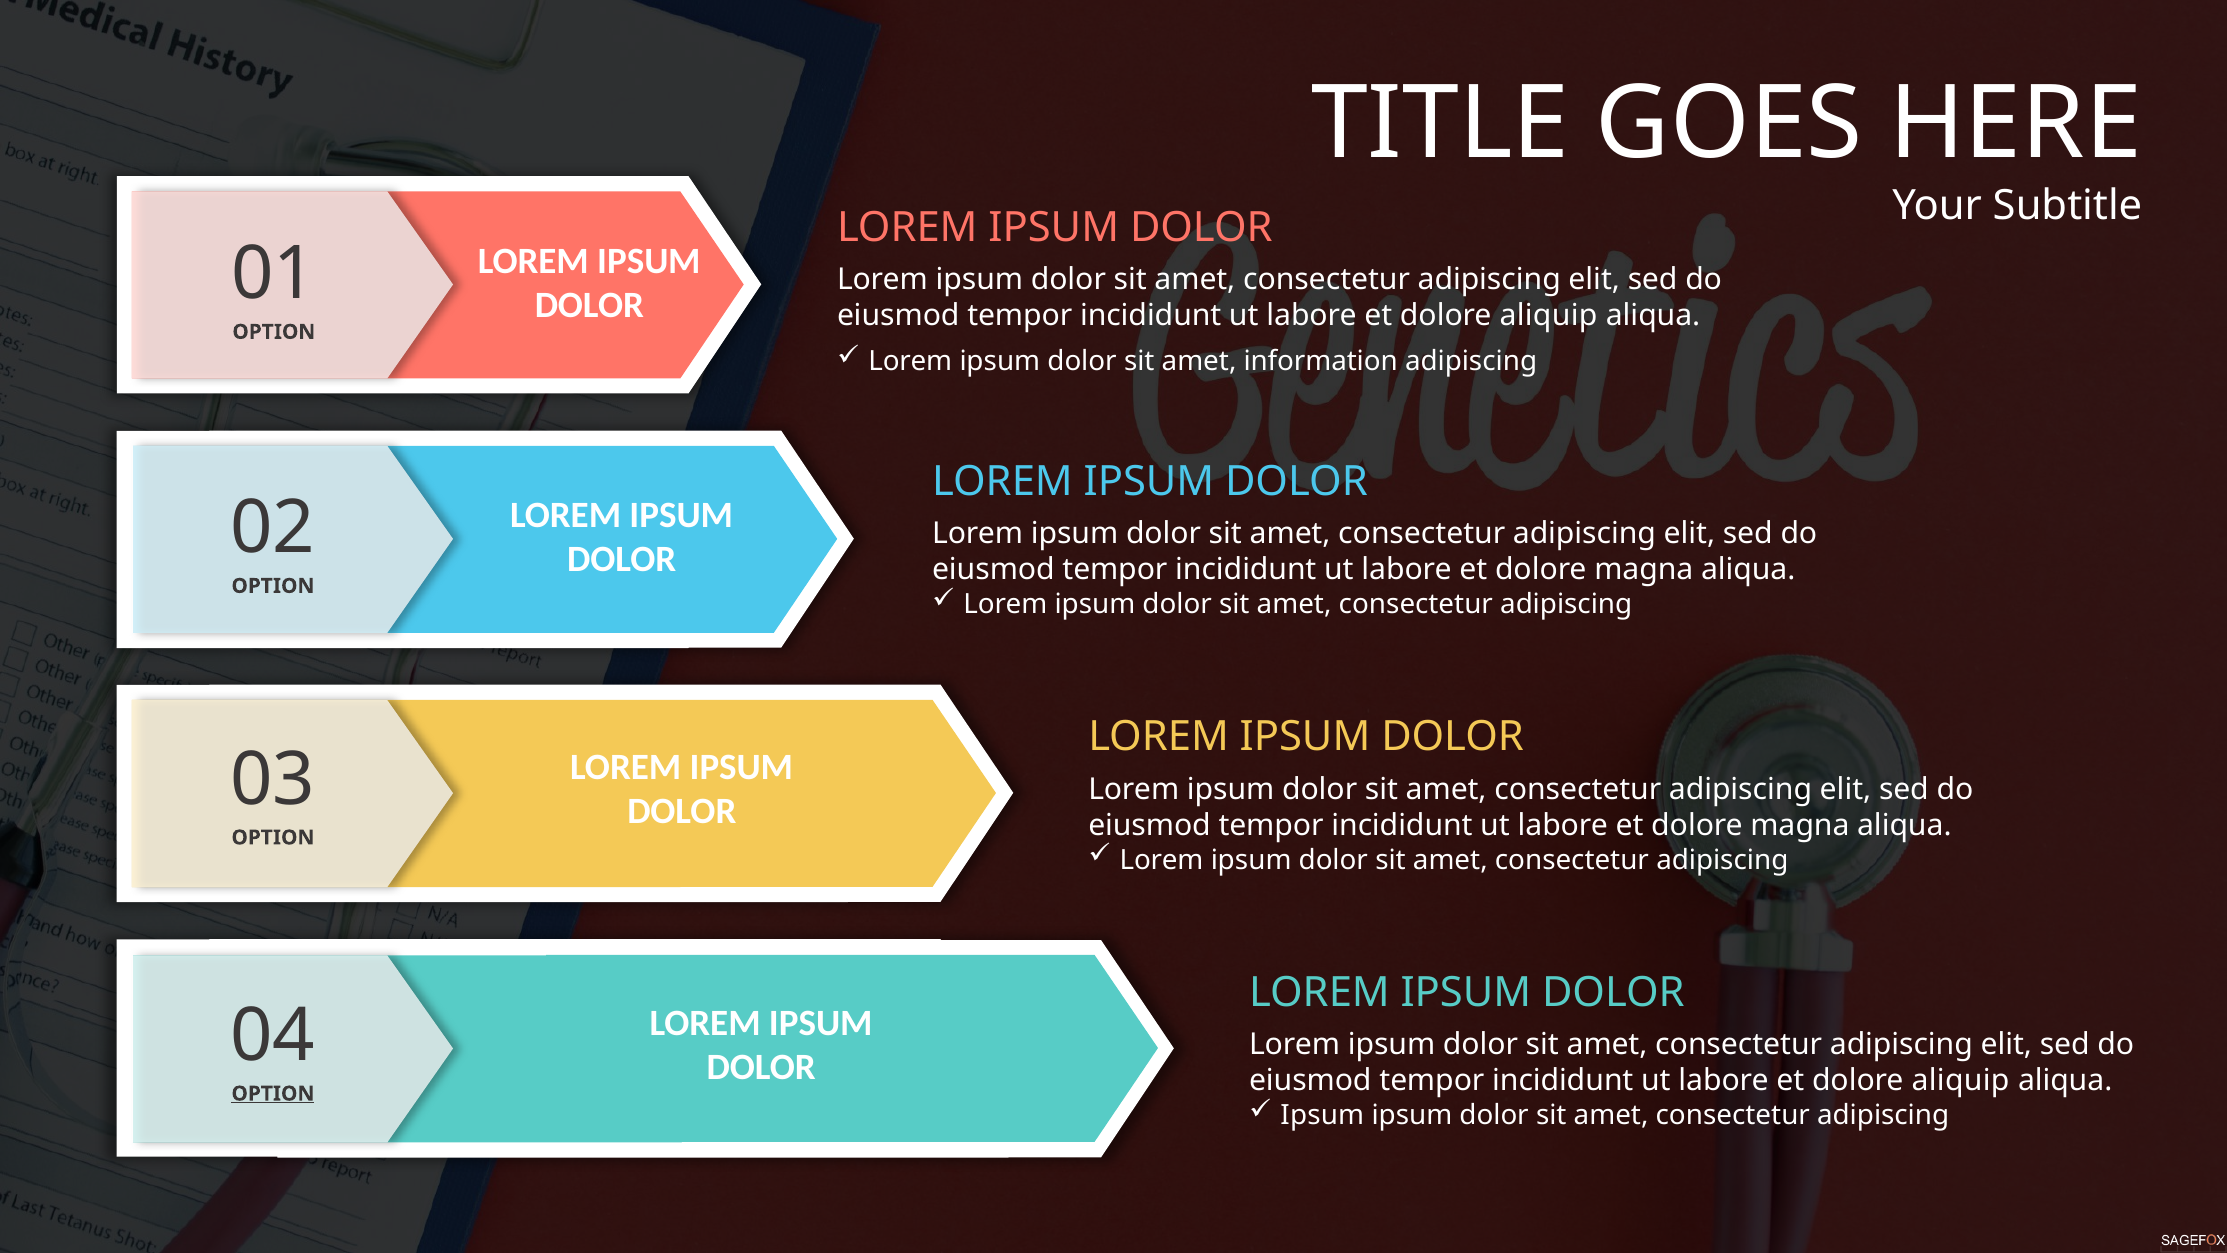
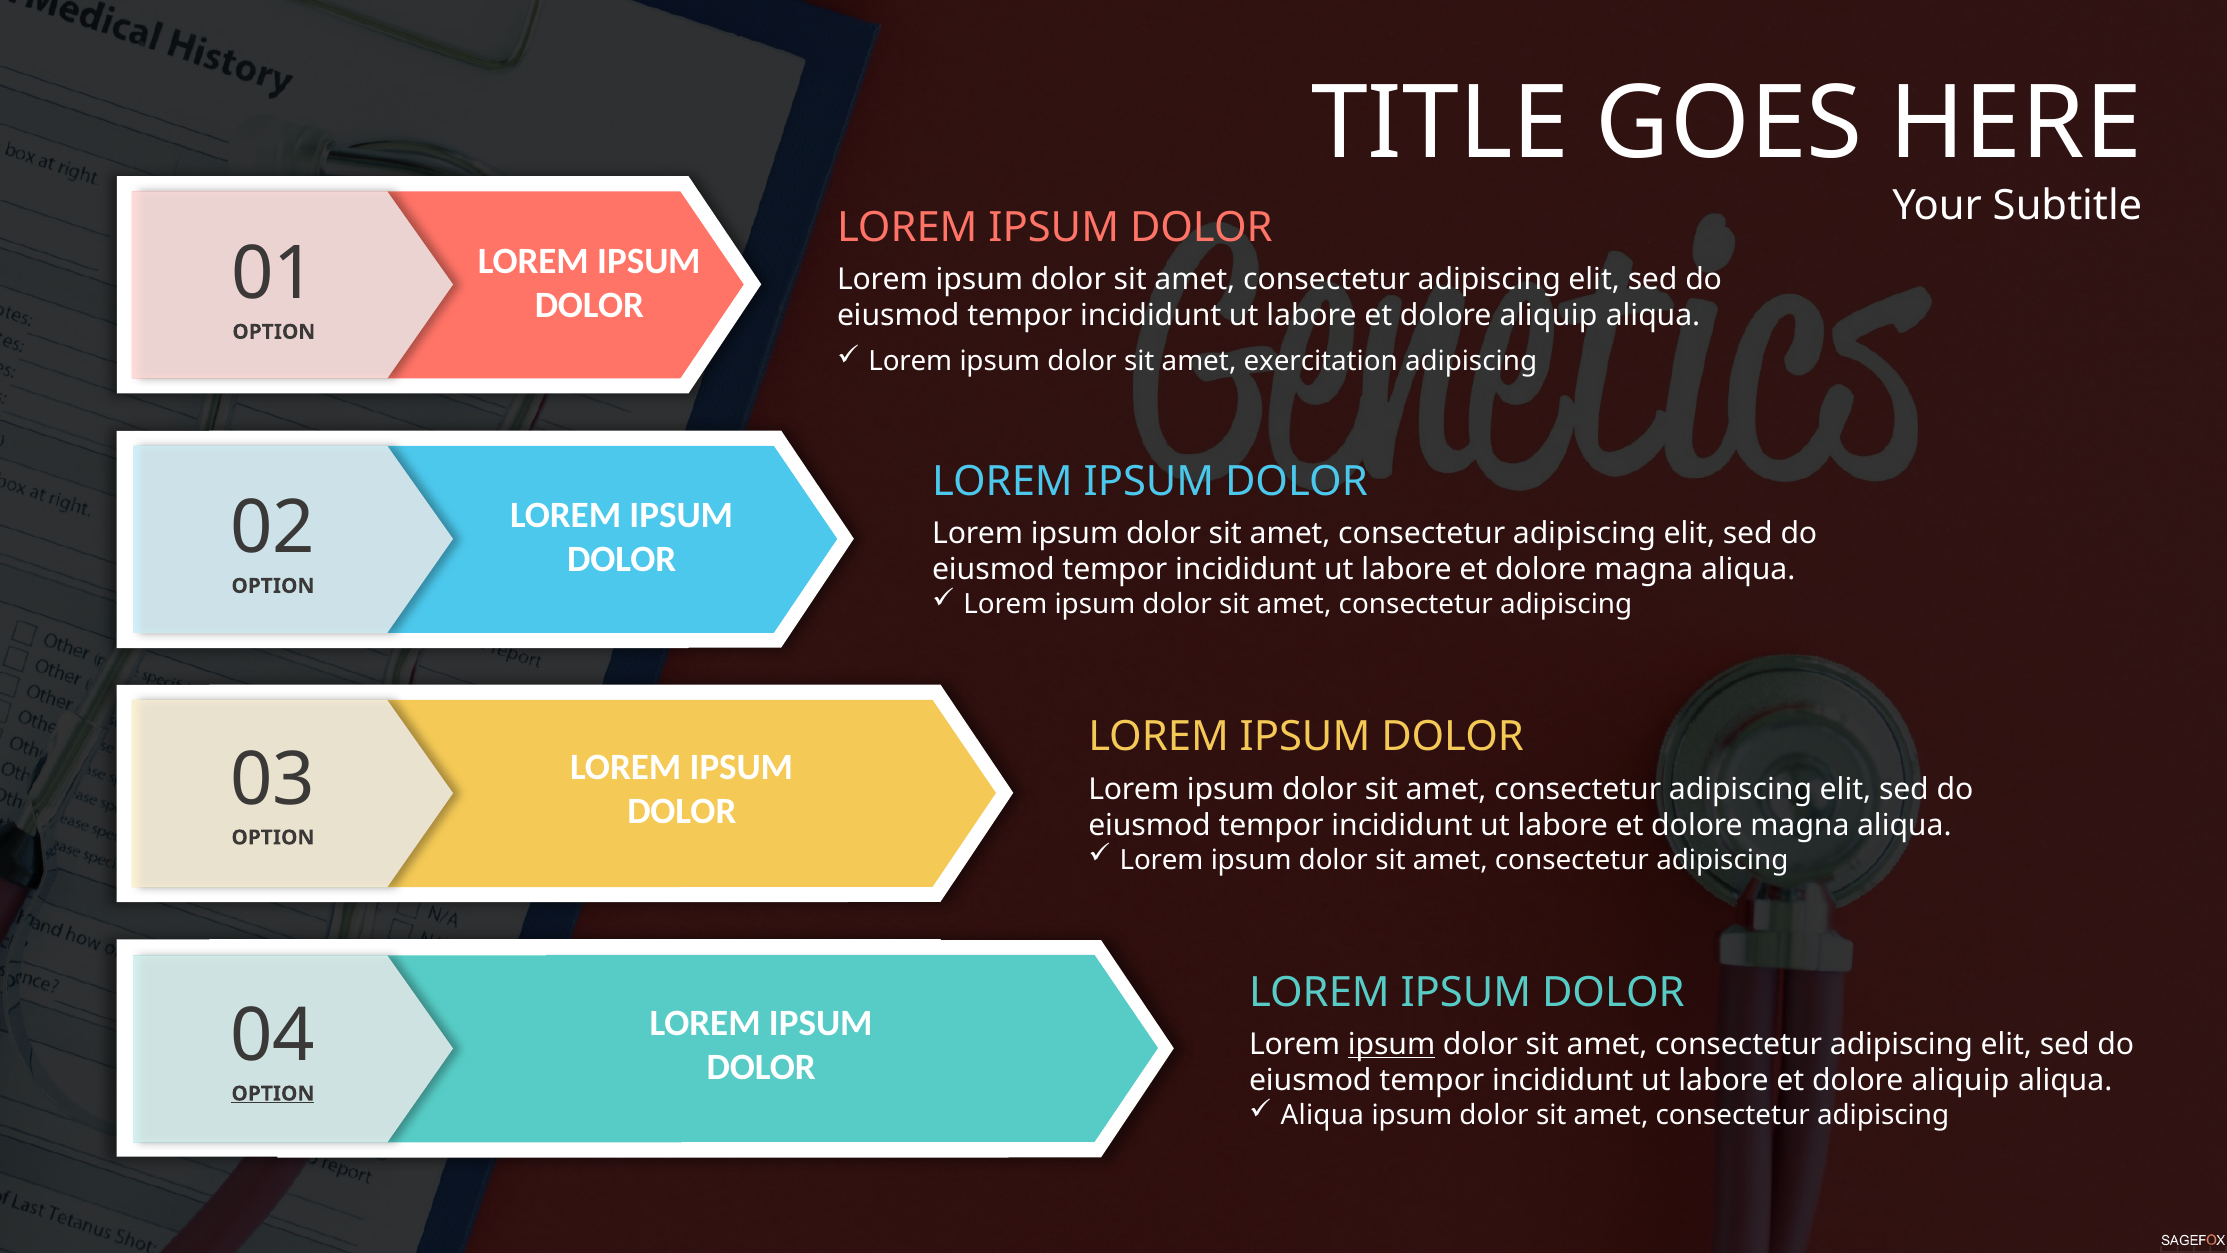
information: information -> exercitation (1321, 362)
ipsum underline: none -> present (1392, 1044)
Ipsum: Ipsum -> Aliqua (1322, 1115)
